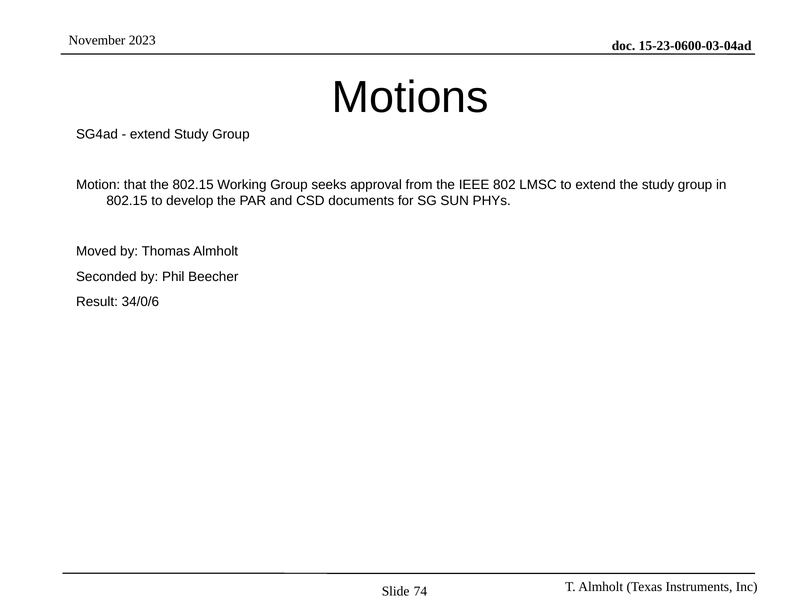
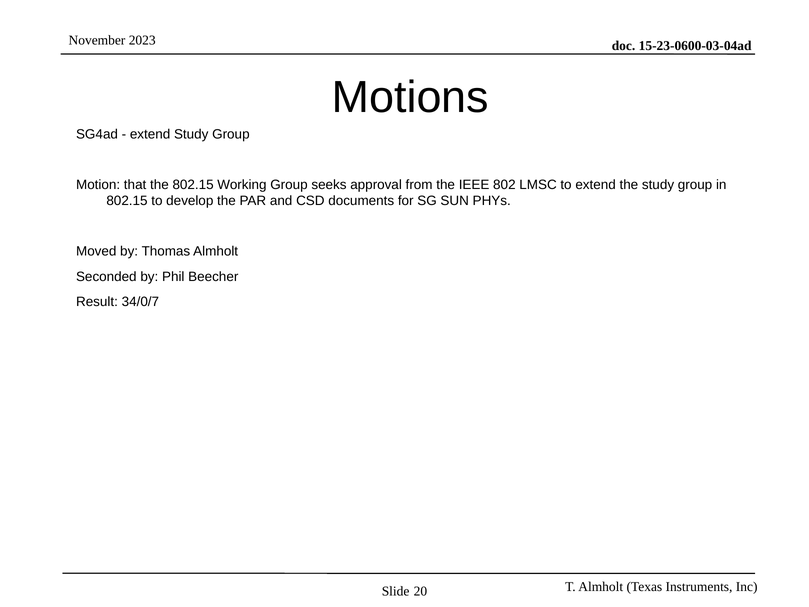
34/0/6: 34/0/6 -> 34/0/7 (140, 302)
74: 74 -> 20 (420, 591)
